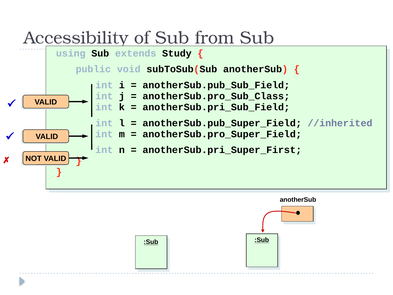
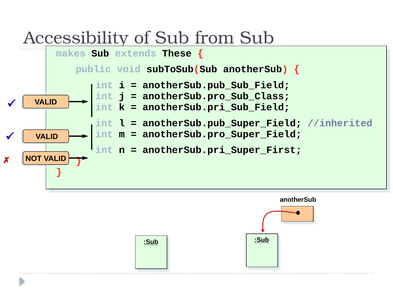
using: using -> makes (71, 53)
Study: Study -> These (177, 53)
